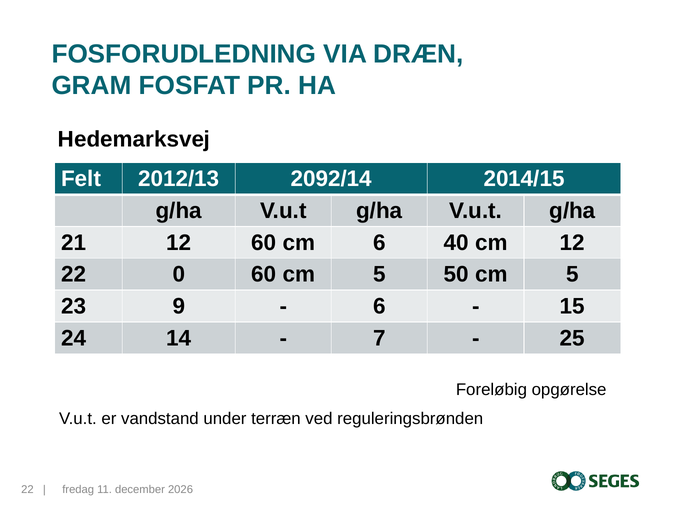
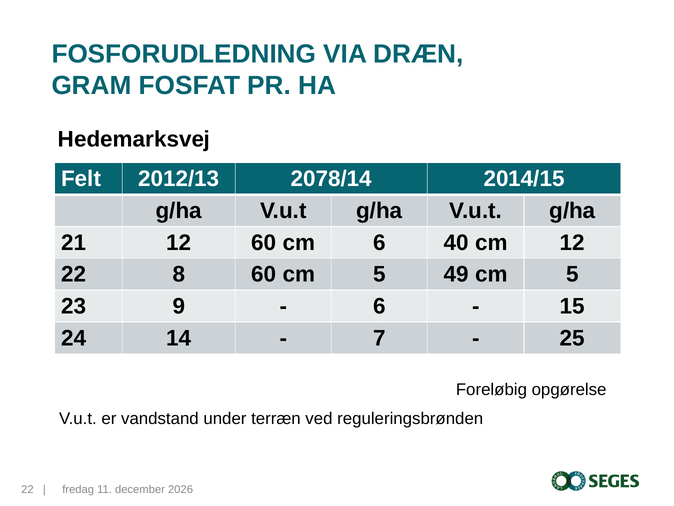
2092/14: 2092/14 -> 2078/14 (331, 179)
0: 0 -> 8 (179, 274)
50: 50 -> 49 (456, 274)
